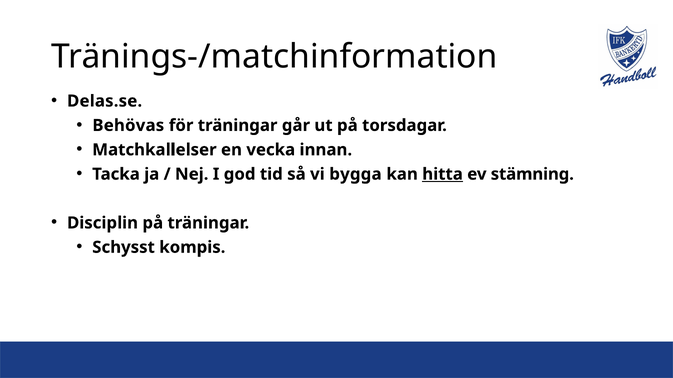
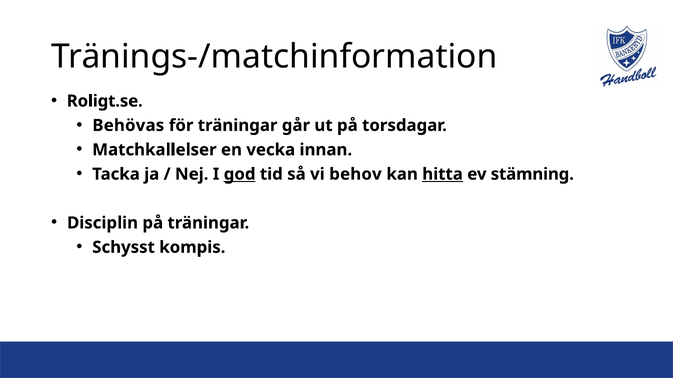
Delas.se: Delas.se -> Roligt.se (105, 101)
god underline: none -> present (240, 174)
bygga: bygga -> behov (355, 174)
